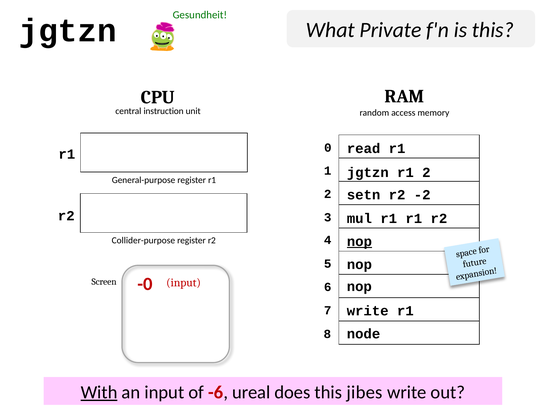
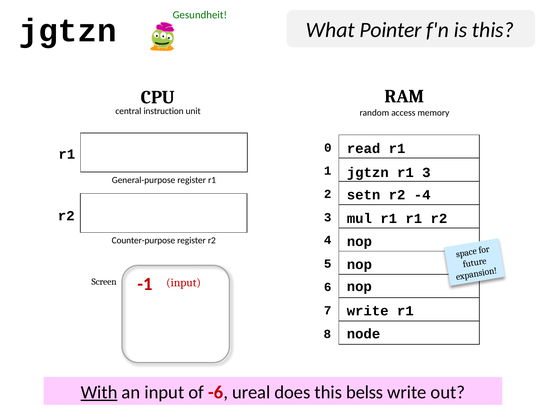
Private: Private -> Pointer (391, 30)
r1 2: 2 -> 3 (426, 172)
-2: -2 -> -4 (422, 195)
nop underline: present -> none (359, 241)
Collider-purpose: Collider-purpose -> Counter-purpose (143, 240)
-0: -0 -> -1 (145, 284)
jibes: jibes -> belss (365, 392)
